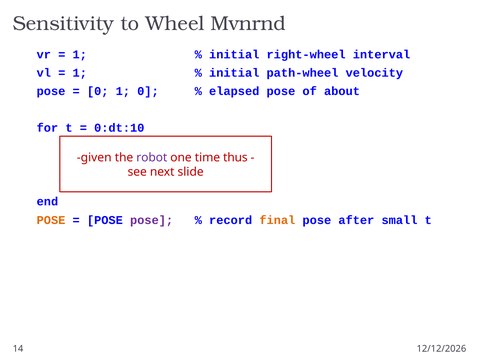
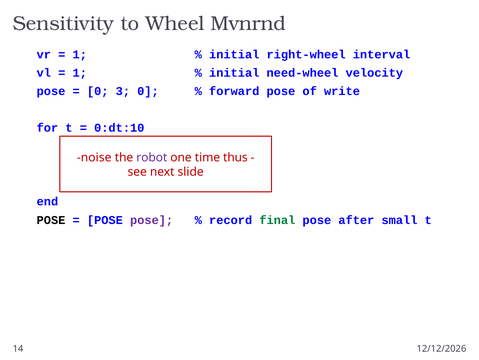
path-wheel: path-wheel -> need-wheel (302, 73)
0 1: 1 -> 3 (123, 91)
elapsed: elapsed -> forward (234, 91)
about: about -> write (342, 91)
given: given -> noise (94, 157)
POSE colour: orange -> black (51, 220)
final colour: orange -> green (277, 220)
